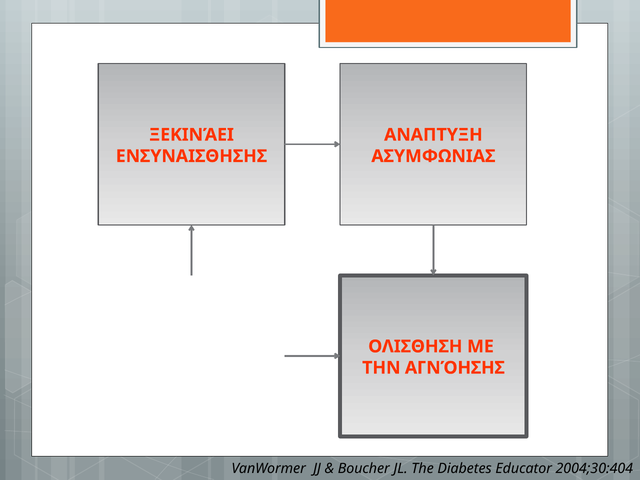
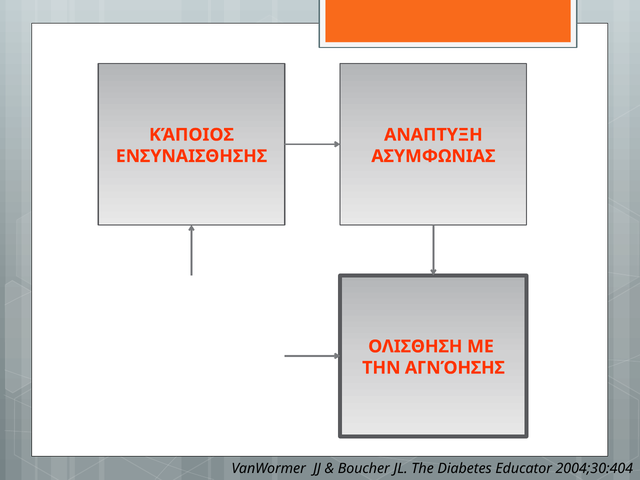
ΞΕΚΙΝΆΕΙ: ΞΕΚΙΝΆΕΙ -> ΚΆΠΟΙΟΣ (191, 135)
